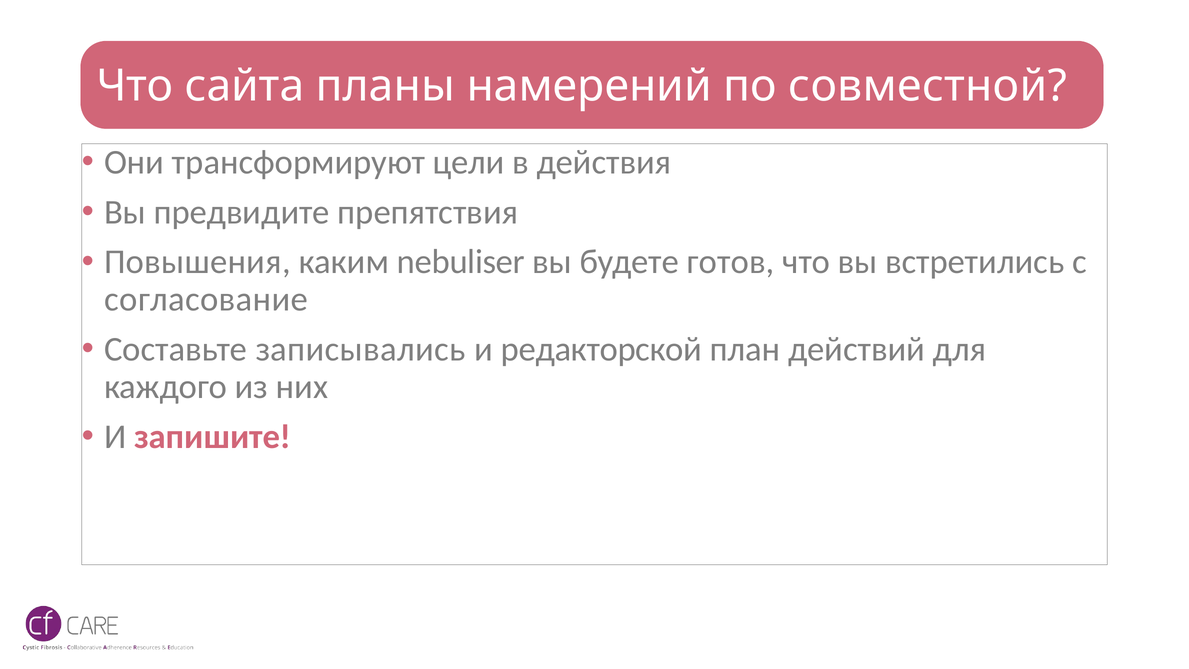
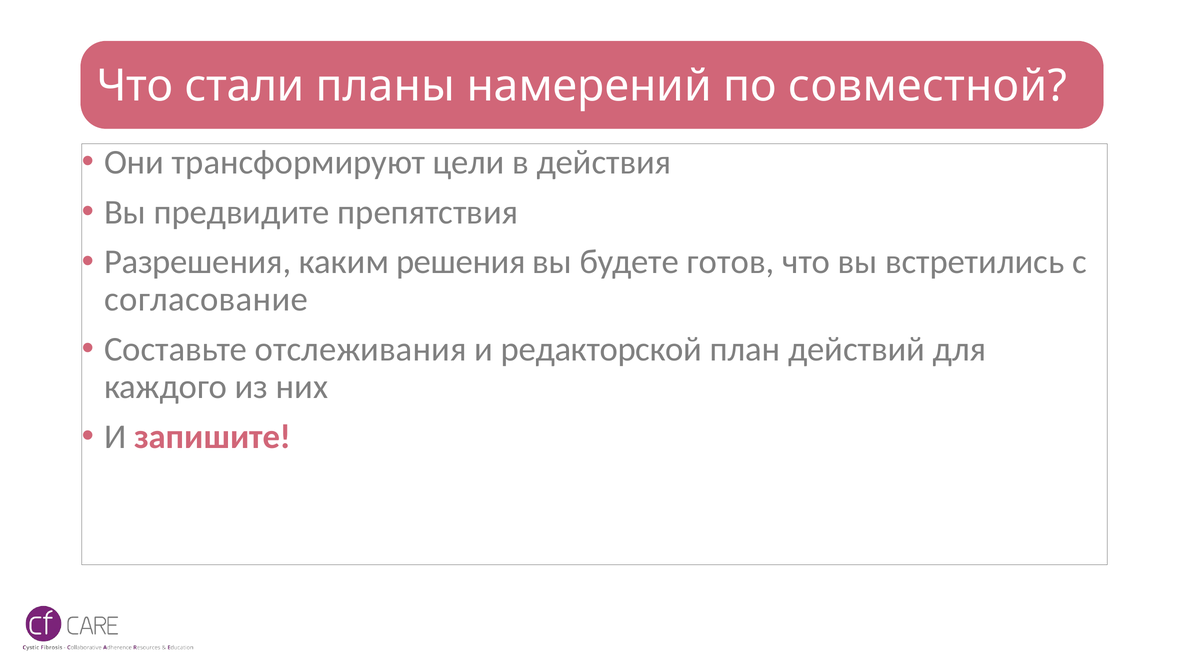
сайта: сайта -> стали (245, 86)
Повышения: Повышения -> Разрешения (198, 262)
nebuliser: nebuliser -> решения (461, 262)
записывались: записывались -> отслеживания (361, 349)
